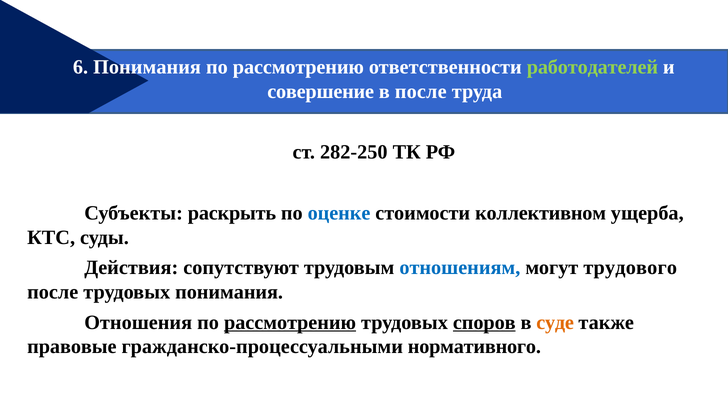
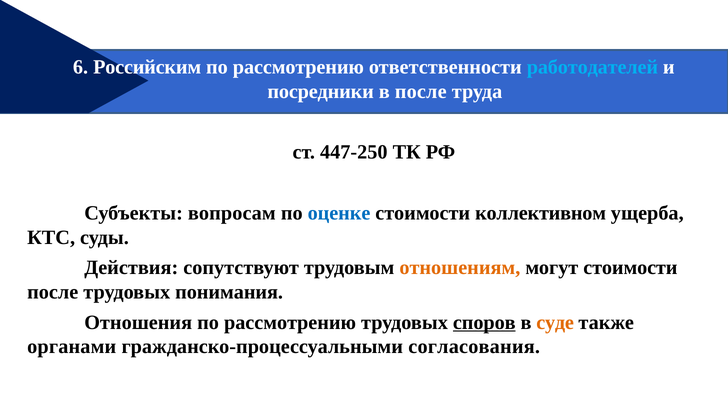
6 Понимания: Понимания -> Российским (147, 67)
работодателей colour: light green -> light blue (592, 67)
совершение: совершение -> посредники (321, 91)
282-250: 282-250 -> 447-250 (354, 152)
раскрыть: раскрыть -> вопросам (232, 213)
отношениям colour: blue -> orange (460, 267)
могут трудового: трудового -> стоимости (630, 267)
рассмотрению underline: present -> none (290, 322)
правовые: правовые -> органами (72, 346)
нормативного: нормативного -> согласования (474, 346)
